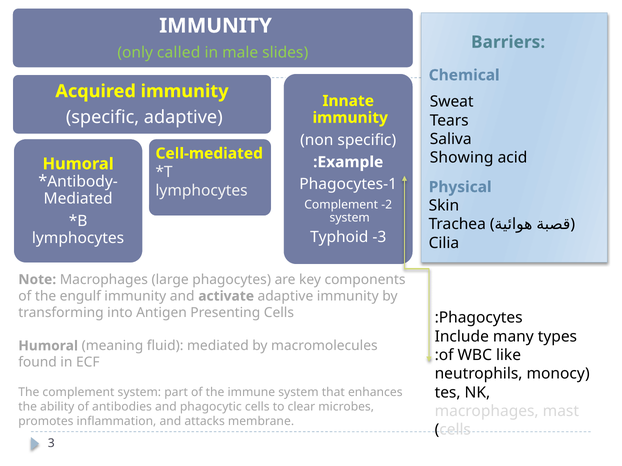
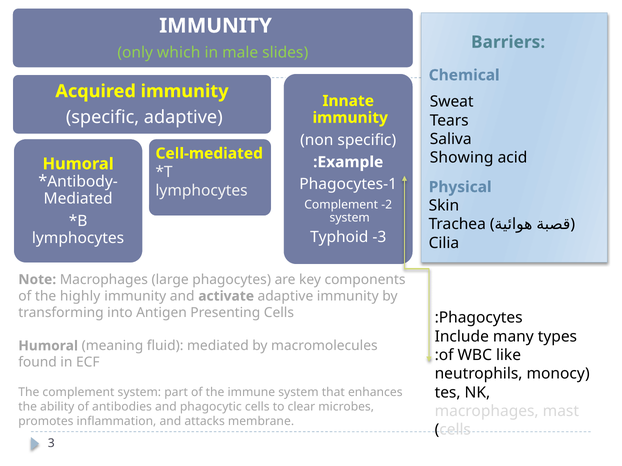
called: called -> which (179, 53)
engulf: engulf -> highly (80, 296)
